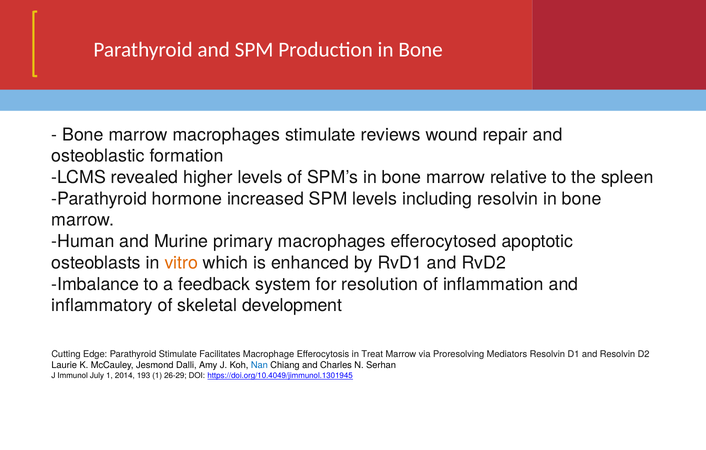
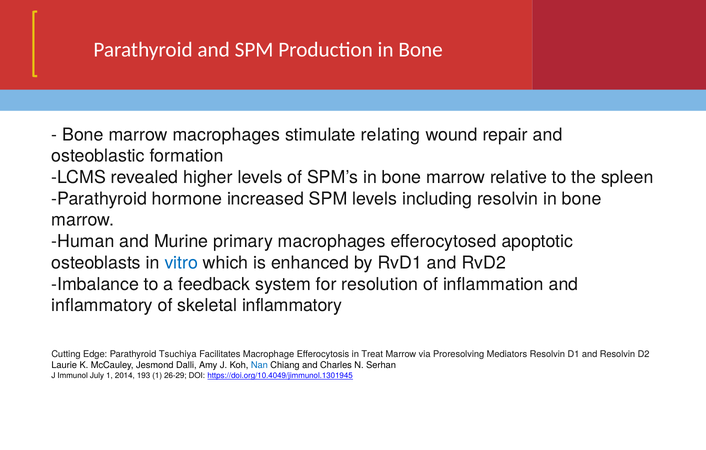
reviews: reviews -> relating (391, 135)
vitro colour: orange -> blue (181, 263)
skeletal development: development -> inflammatory (292, 305)
Parathyroid Stimulate: Stimulate -> Tsuchiya (178, 354)
